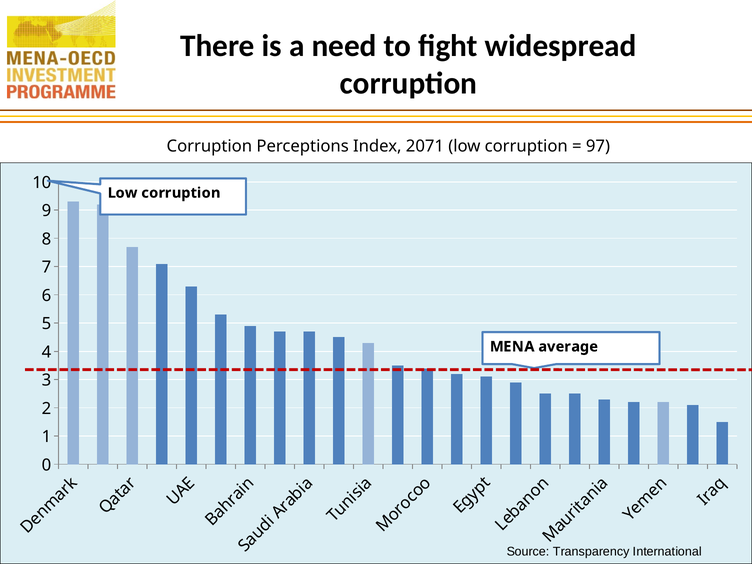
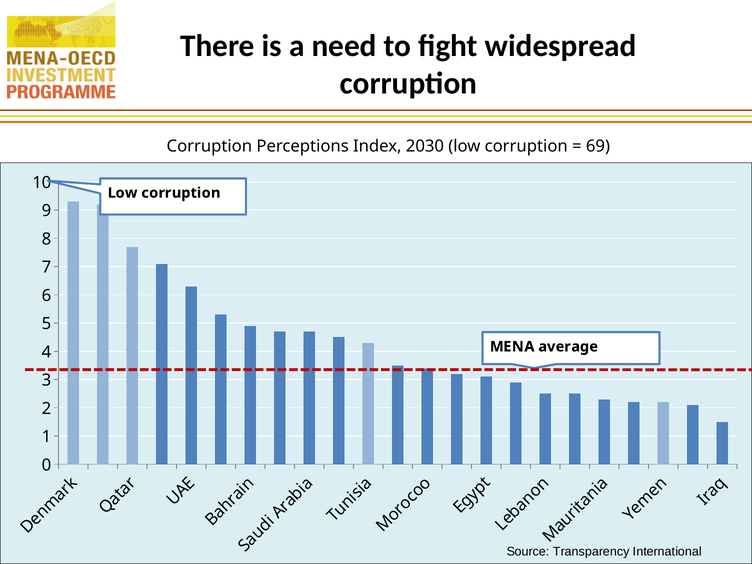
2071: 2071 -> 2030 (425, 146)
97: 97 -> 69 (598, 146)
